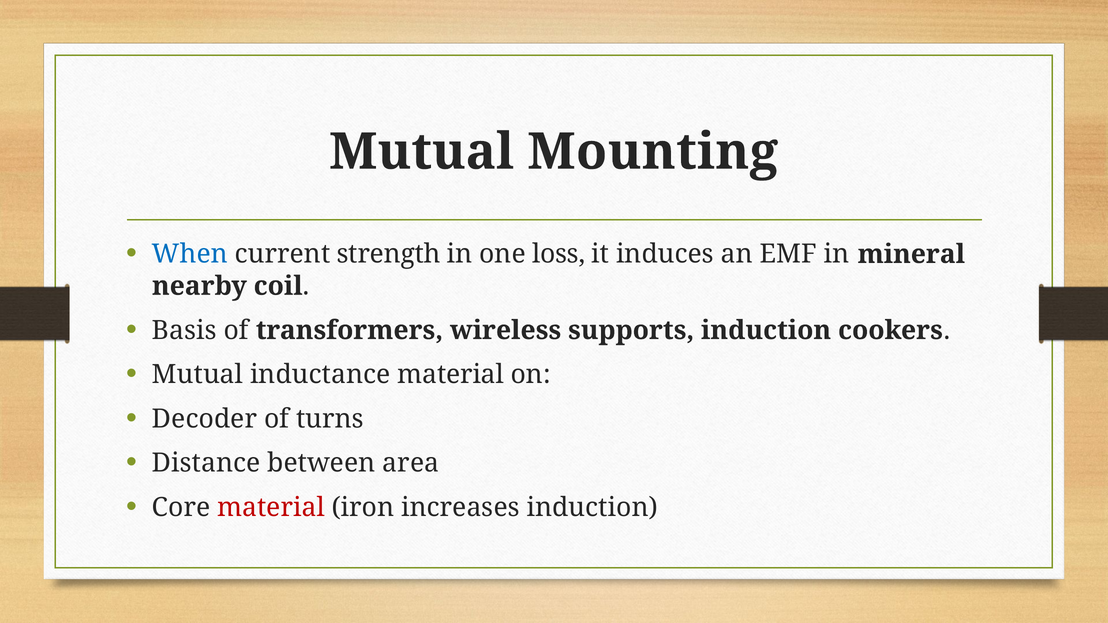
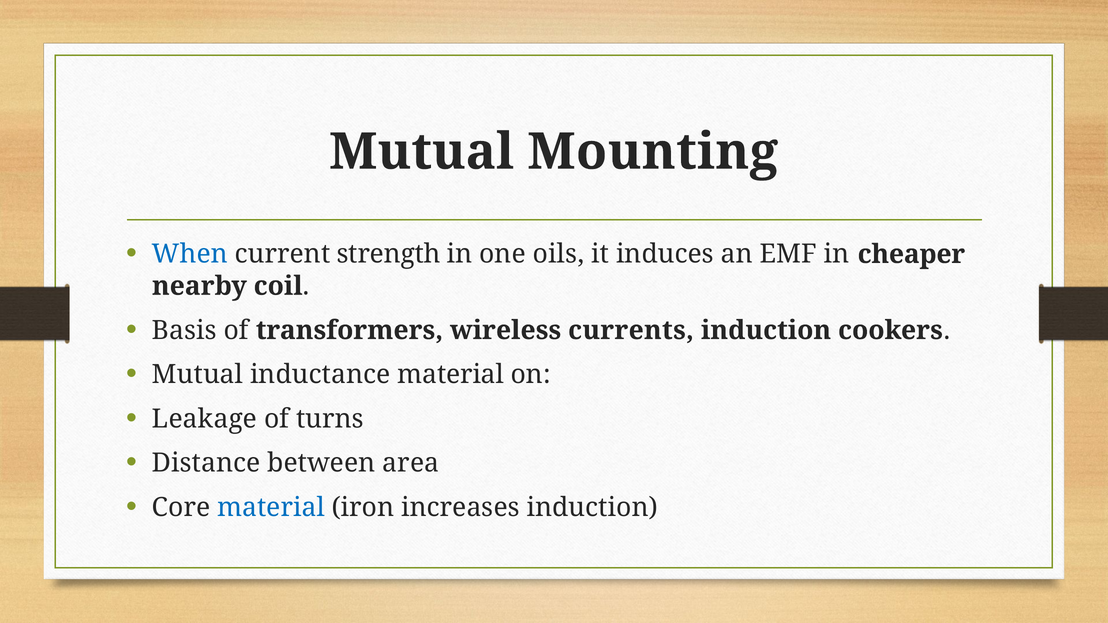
loss: loss -> oils (558, 254)
mineral: mineral -> cheaper (911, 254)
supports: supports -> currents (631, 330)
Decoder: Decoder -> Leakage (205, 419)
material colour: red -> blue (271, 508)
